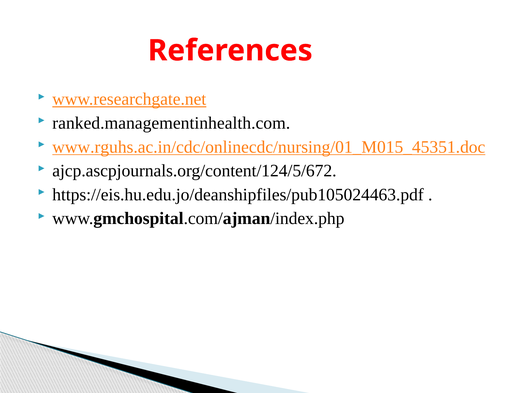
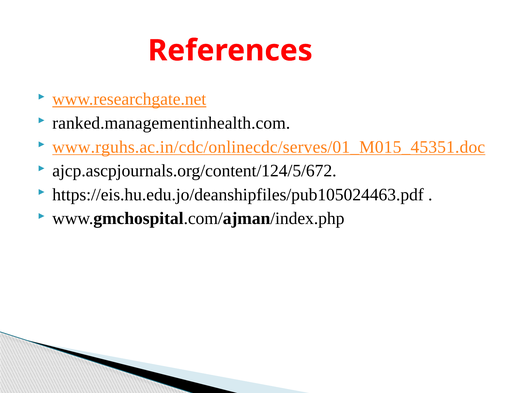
www.rguhs.ac.in/cdc/onlinecdc/nursing/01_M015_45351.doc: www.rguhs.ac.in/cdc/onlinecdc/nursing/01_M015_45351.doc -> www.rguhs.ac.in/cdc/onlinecdc/serves/01_M015_45351.doc (269, 147)
